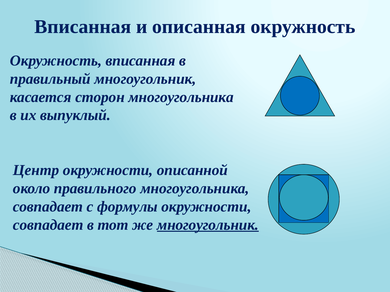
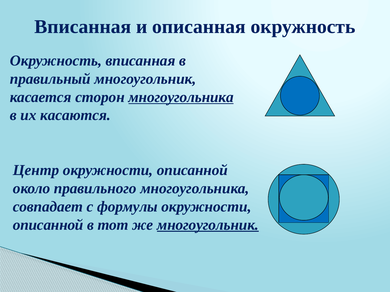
многоугольника underline: none -> present (181, 97)
выпуклый: выпуклый -> касаются (75, 115)
совпадает: совпадает -> описанной (48, 225)
